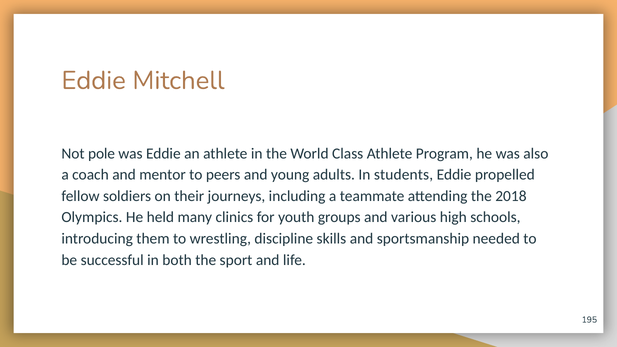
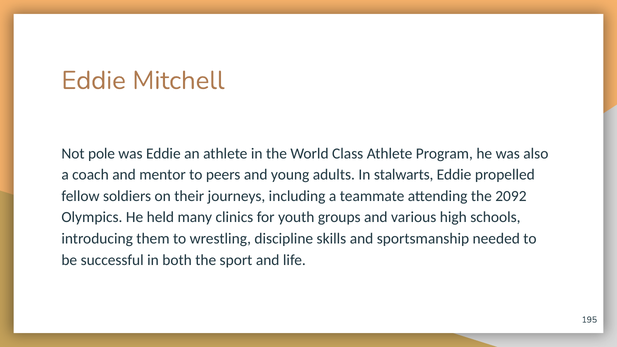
students: students -> stalwarts (404, 175)
2018: 2018 -> 2092 (511, 196)
